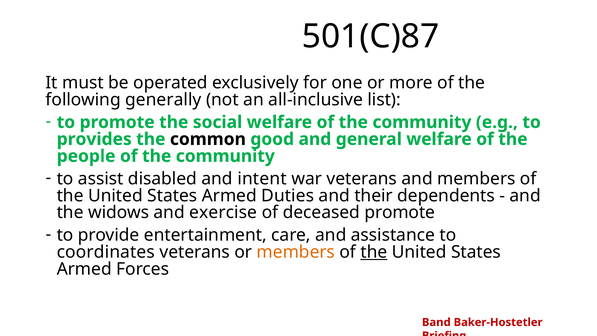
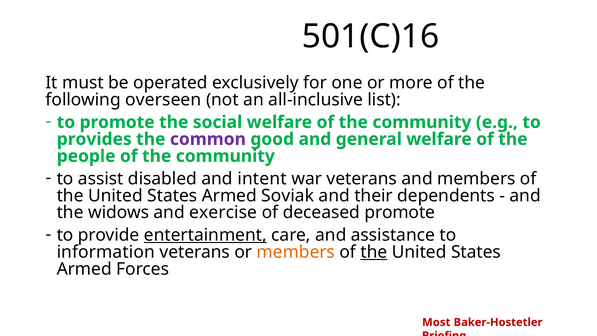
501(C)87: 501(C)87 -> 501(C)16 (371, 36)
generally: generally -> overseen (163, 100)
common colour: black -> purple (208, 139)
Duties: Duties -> Soviak (288, 196)
entertainment underline: none -> present (205, 235)
coordinates: coordinates -> information (106, 252)
Band: Band -> Most (436, 322)
